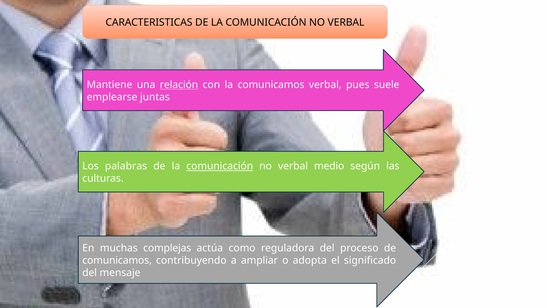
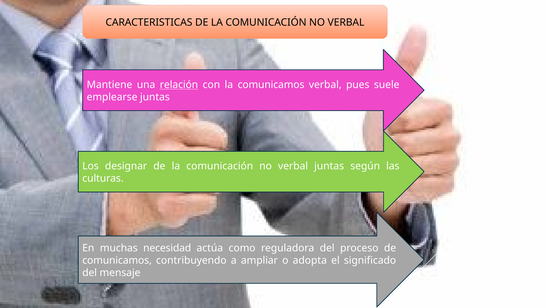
palabras: palabras -> designar (126, 166)
comunicación underline: present -> none (220, 166)
verbal medio: medio -> juntas (329, 166)
complejas: complejas -> necesidad (167, 248)
